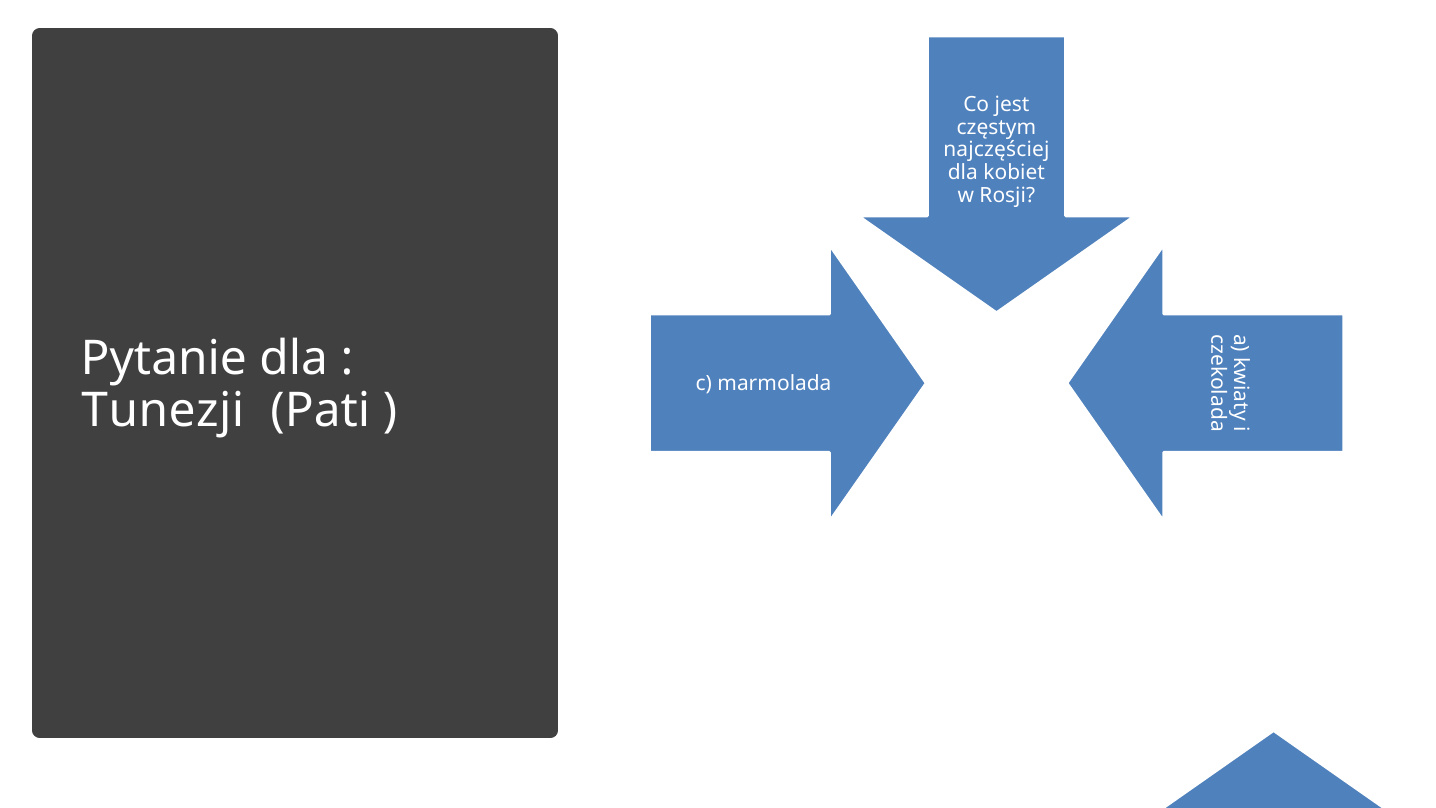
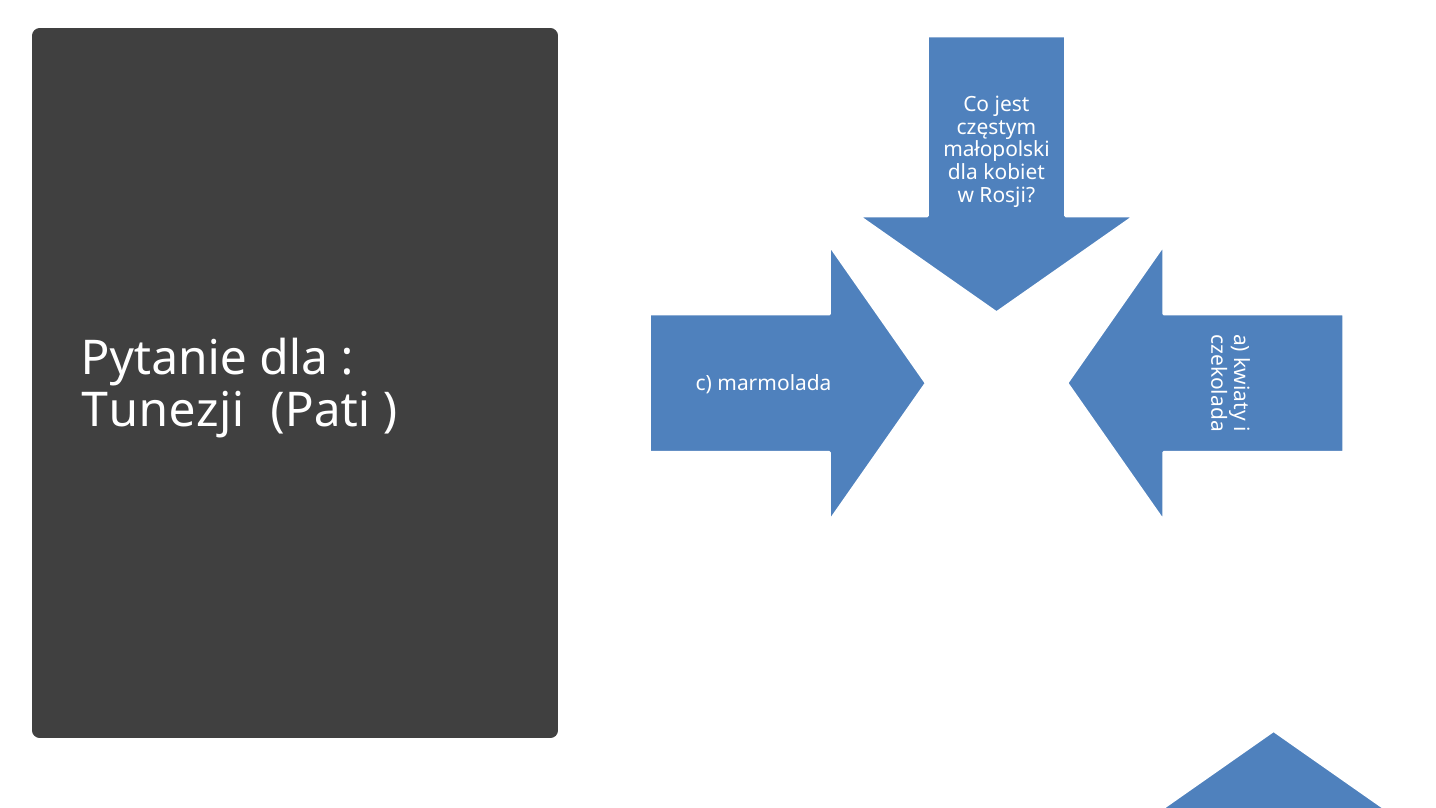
najczęściej: najczęściej -> małopolski (996, 150)
